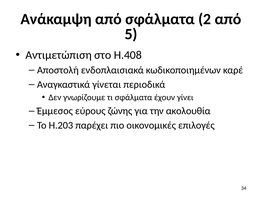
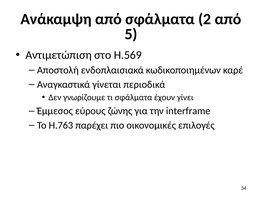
H.408: H.408 -> H.569 (128, 55)
ακολουθία: ακολουθία -> interframe (188, 111)
H.203: H.203 -> H.763 (61, 125)
